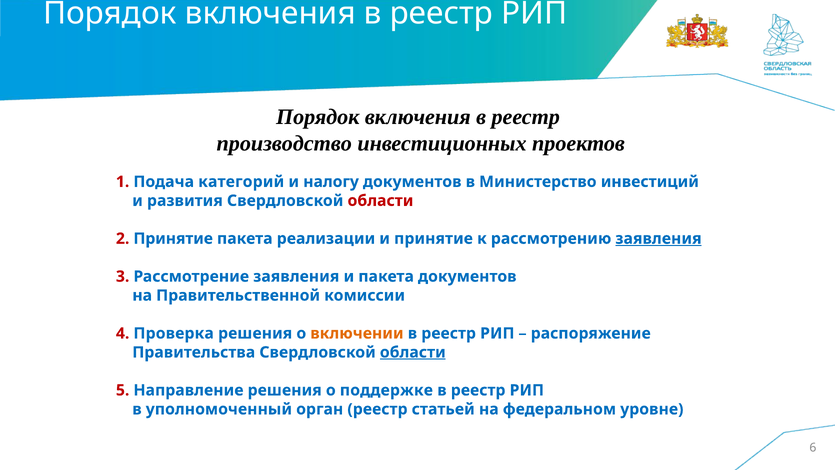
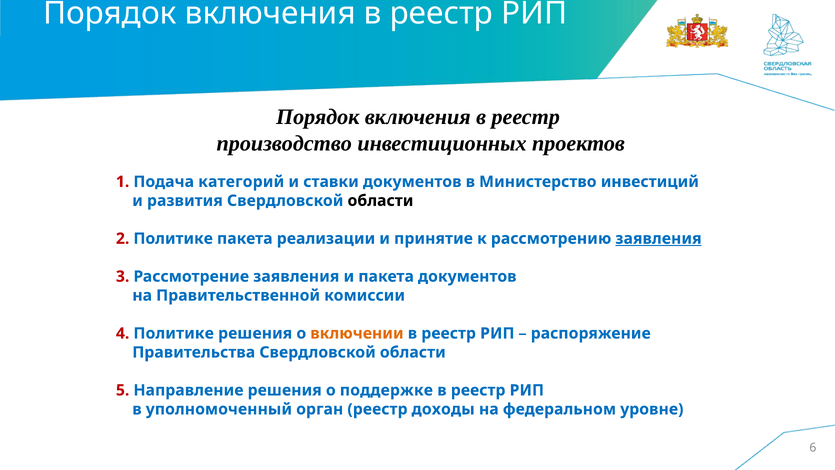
налогу: налогу -> ставки (331, 182)
области colour: red -> black (380, 201)
2 Принятие: Принятие -> Политике (173, 238)
4 Проверка: Проверка -> Политике (174, 333)
области underline: present -> none (413, 352)
статьей: статьей -> доходы (443, 409)
